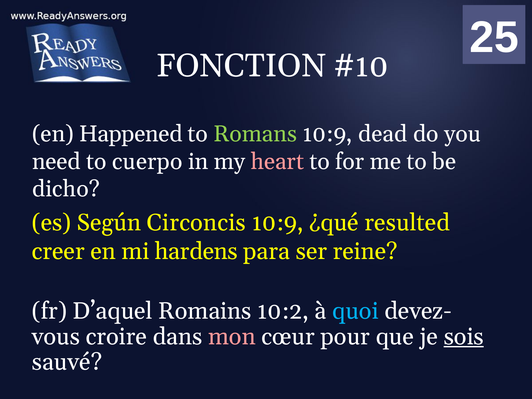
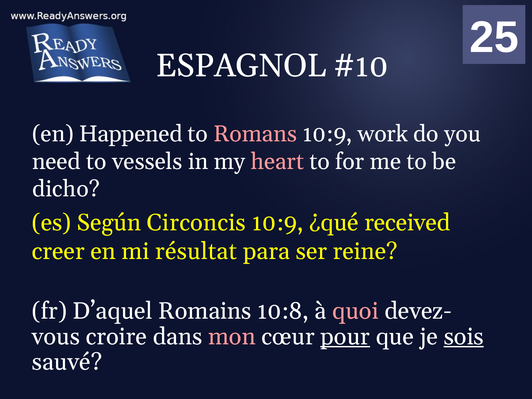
FONCTION: FONCTION -> ESPAGNOL (241, 66)
Romans colour: light green -> pink (255, 134)
dead: dead -> work (383, 134)
cuerpo: cuerpo -> vessels (147, 162)
resulted: resulted -> received (407, 223)
hardens: hardens -> résultat (196, 251)
10:2: 10:2 -> 10:8 (283, 311)
quoi colour: light blue -> pink (355, 311)
pour underline: none -> present (345, 337)
